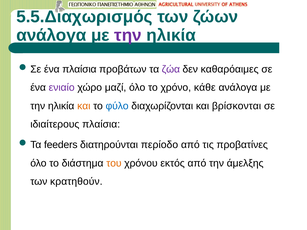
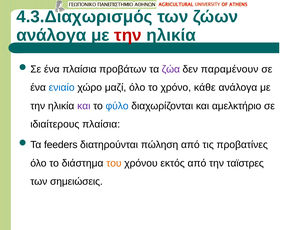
5.5.Διαχωρισμός: 5.5.Διαχωρισμός -> 4.3.Διαχωρισμός (84, 17)
την colour: purple -> red (128, 35)
καθαρόαιμες: καθαρόαιμες -> παραμένουν (230, 69)
ενιαίο colour: purple -> blue (62, 88)
και colour: orange -> purple (84, 106)
βρίσκονται: βρίσκονται -> αμελκτήριο (237, 106)
περίοδο: περίοδο -> πώληση (160, 145)
άμελξης: άμελξης -> ταϊστρες (245, 163)
κρατηθούν: κρατηθούν -> σημειώσεις (76, 182)
